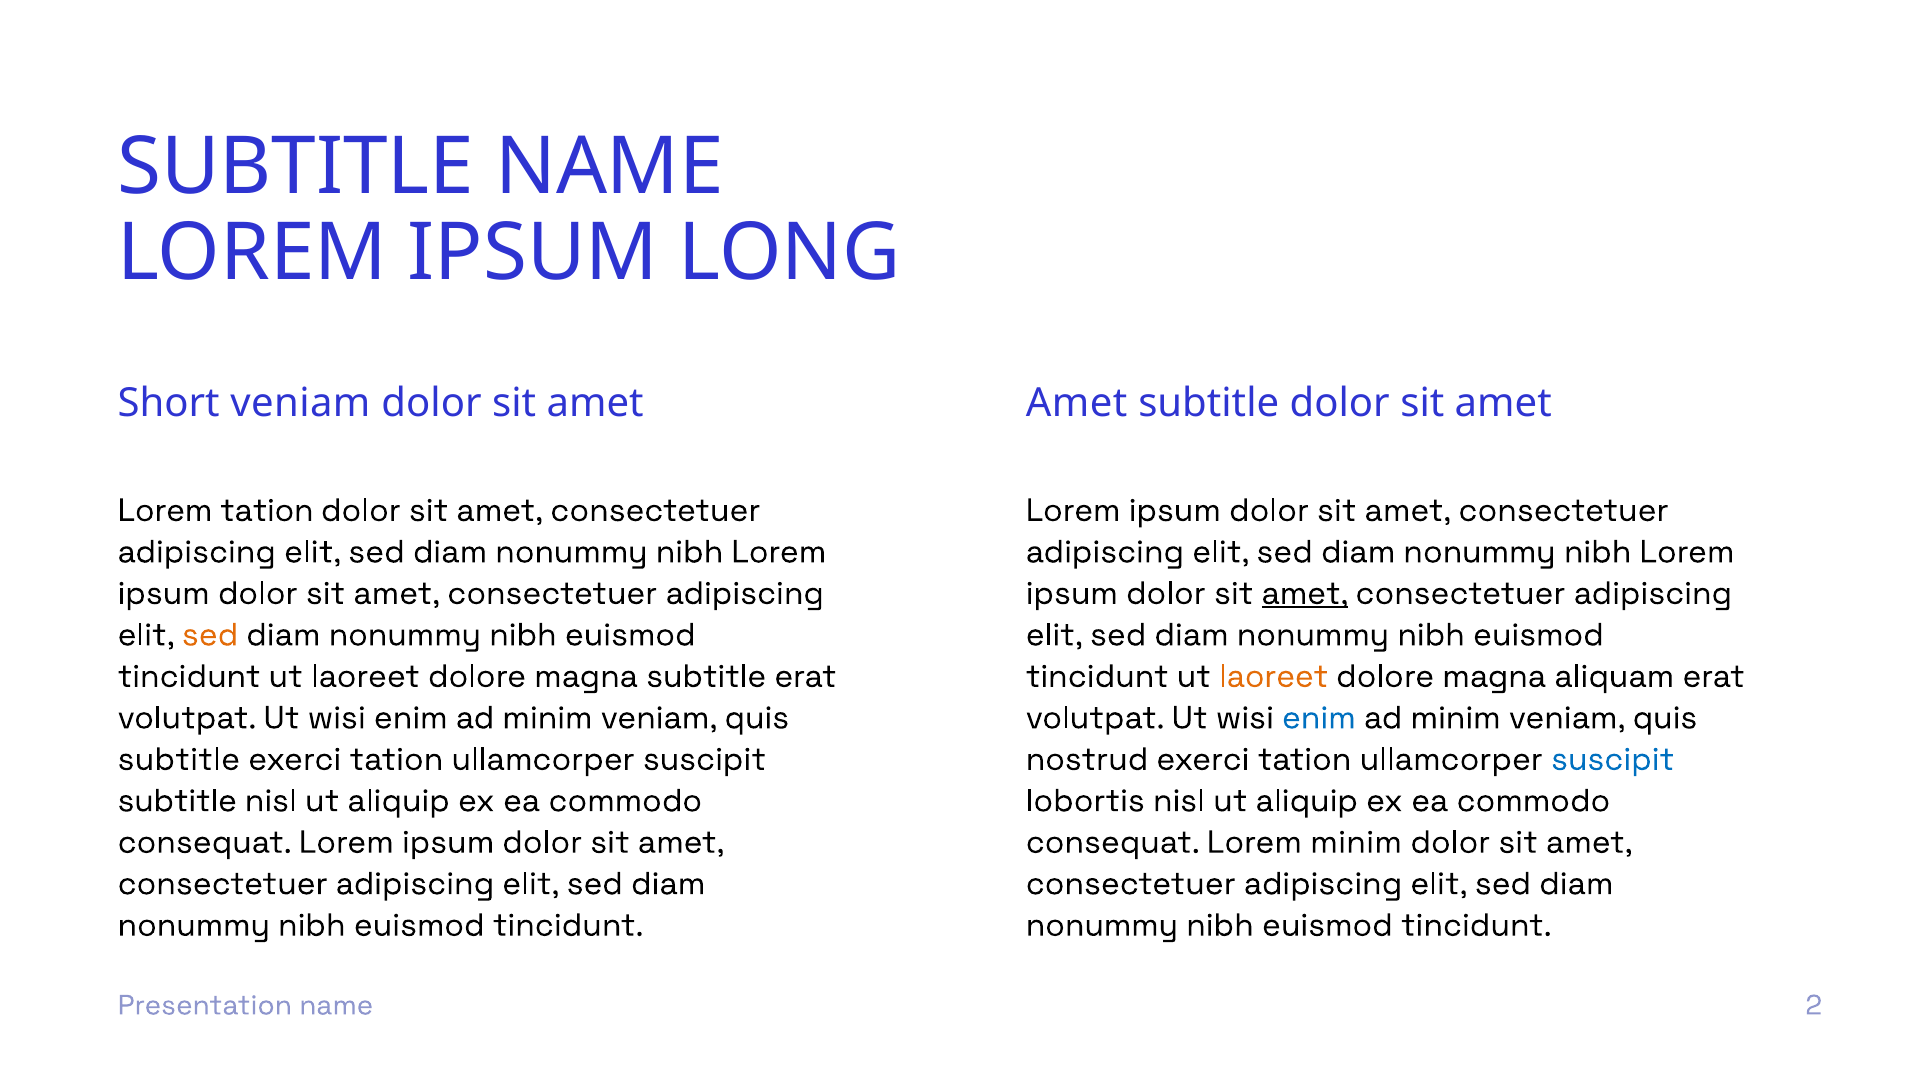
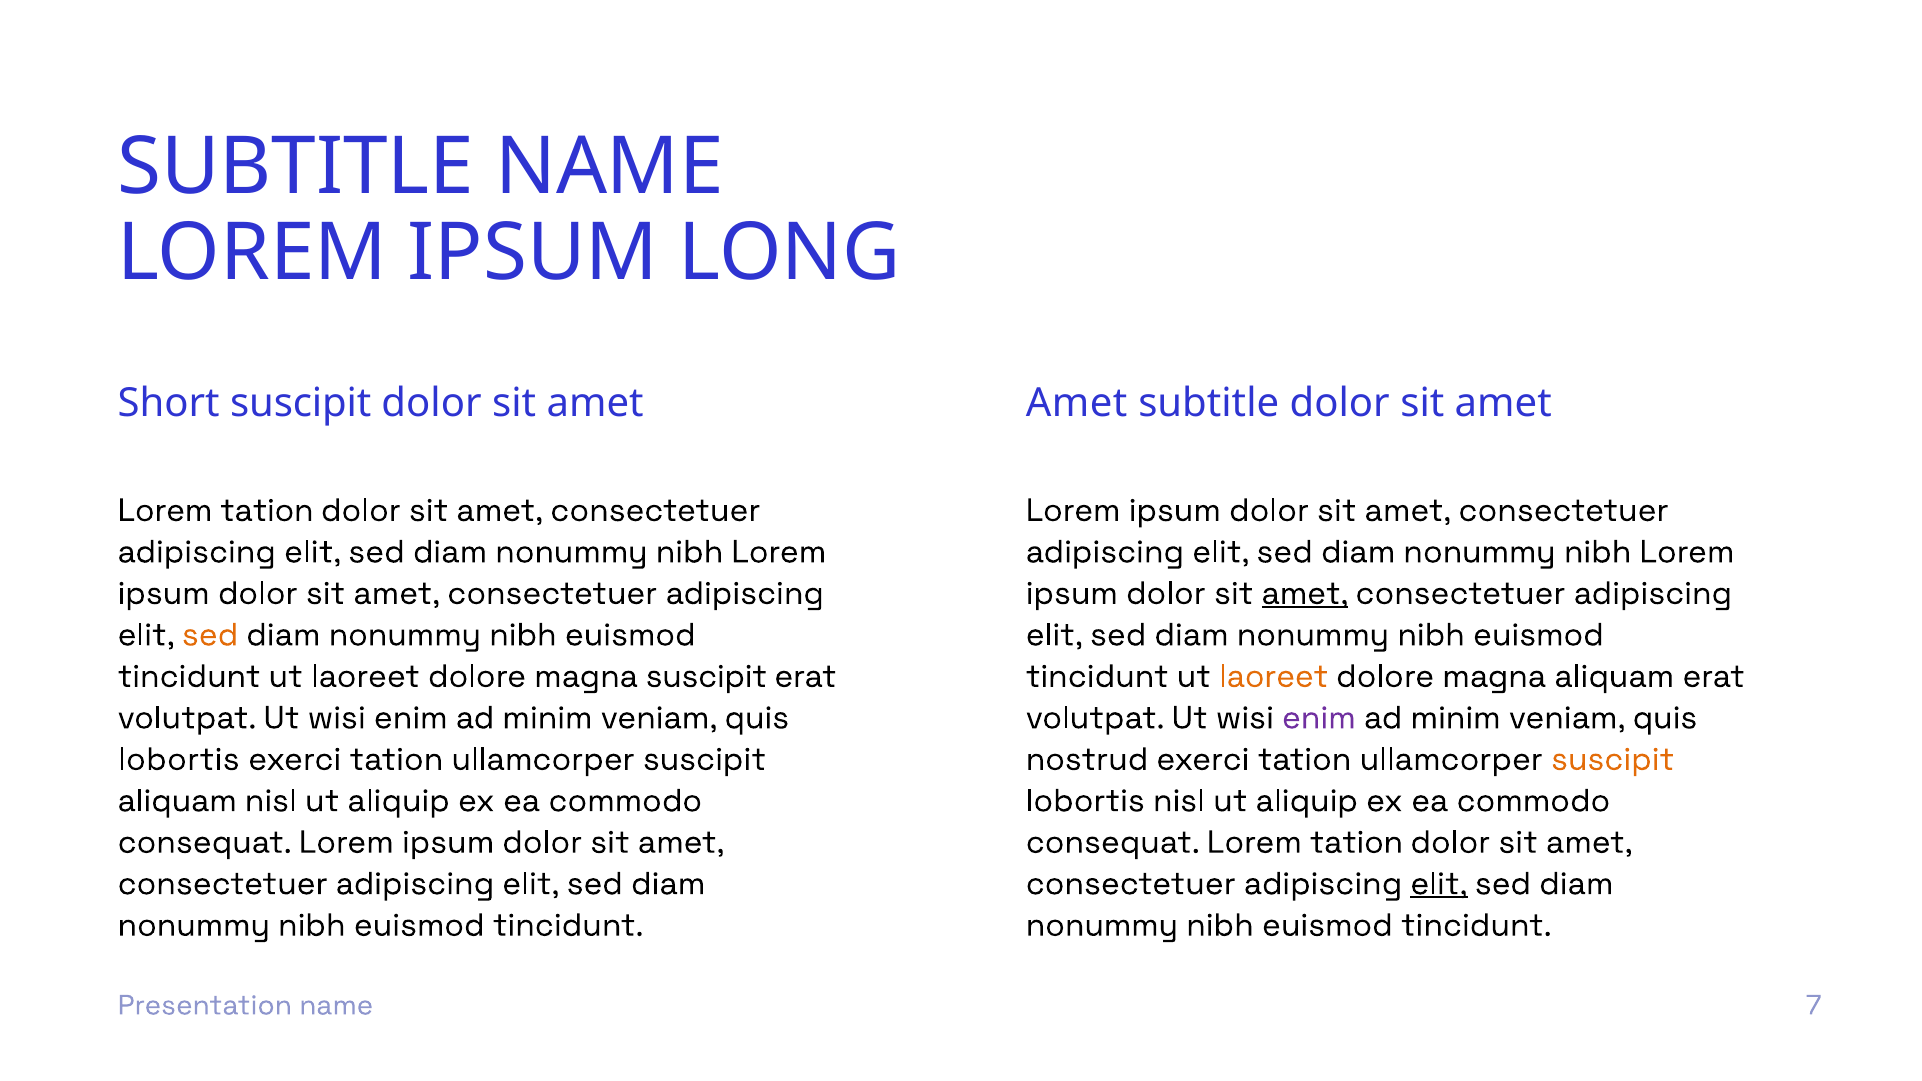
Short veniam: veniam -> suscipit (301, 403)
magna subtitle: subtitle -> suscipit (706, 676)
enim colour: blue -> purple (1319, 718)
subtitle: subtitle -> lobortis (179, 759)
suscipit colour: blue -> orange (1613, 759)
subtitle: subtitle -> aliquam (177, 801)
consequat Lorem minim: minim -> tation (1356, 842)
elit underline: none -> present (1439, 884)
2: 2 -> 7 (1814, 1005)
